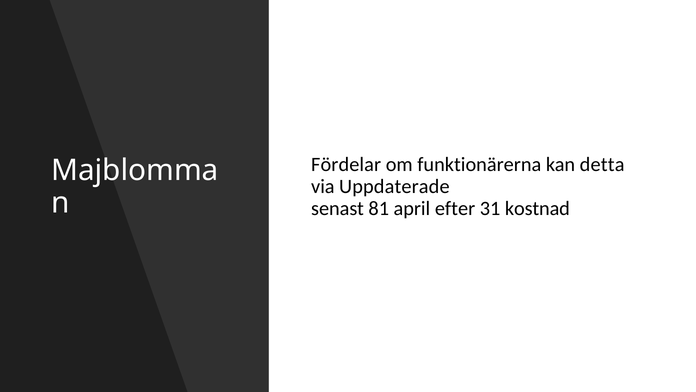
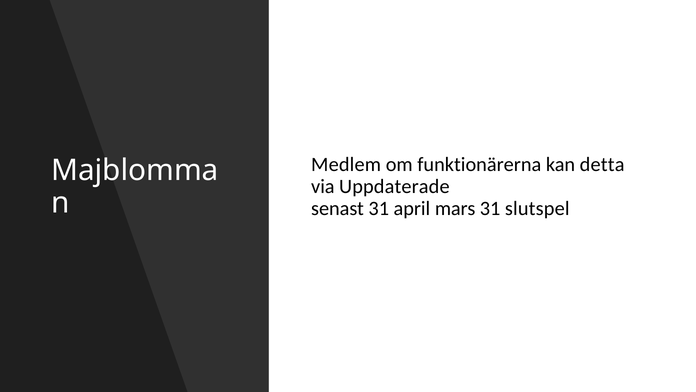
Fördelar: Fördelar -> Medlem (346, 165)
senast 81: 81 -> 31 (379, 208)
efter: efter -> mars (455, 208)
kostnad: kostnad -> slutspel (537, 208)
